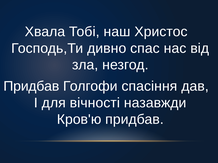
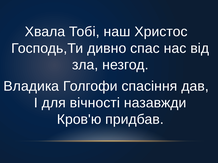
Придбав: Придбав -> Владика (31, 86)
